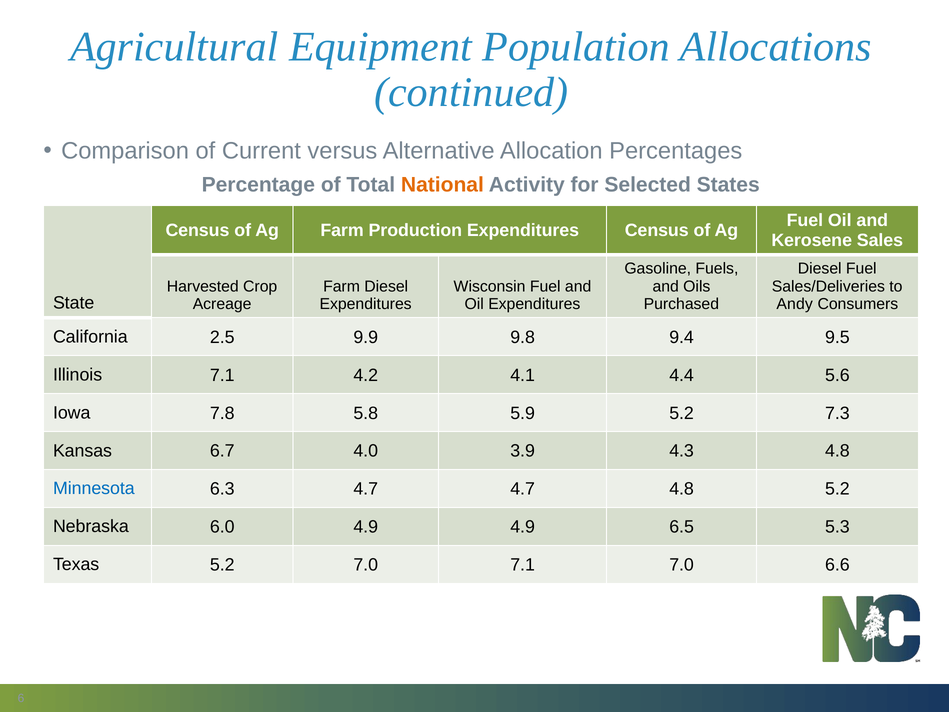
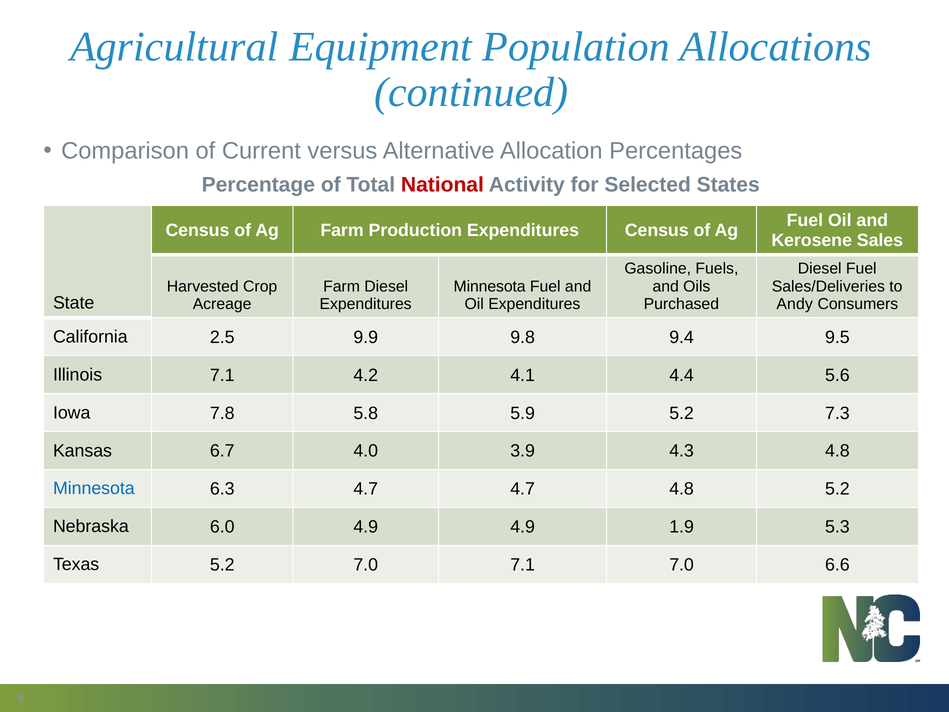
National colour: orange -> red (442, 185)
Wisconsin: Wisconsin -> Minnesota (490, 286)
6.5: 6.5 -> 1.9 (682, 527)
